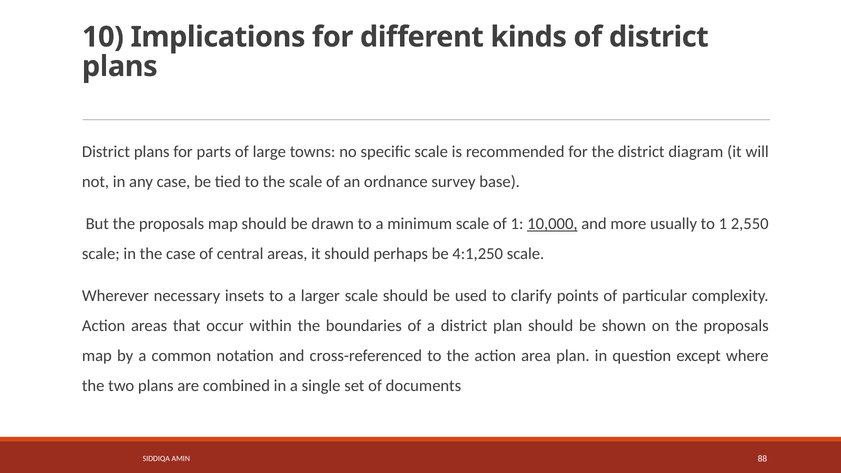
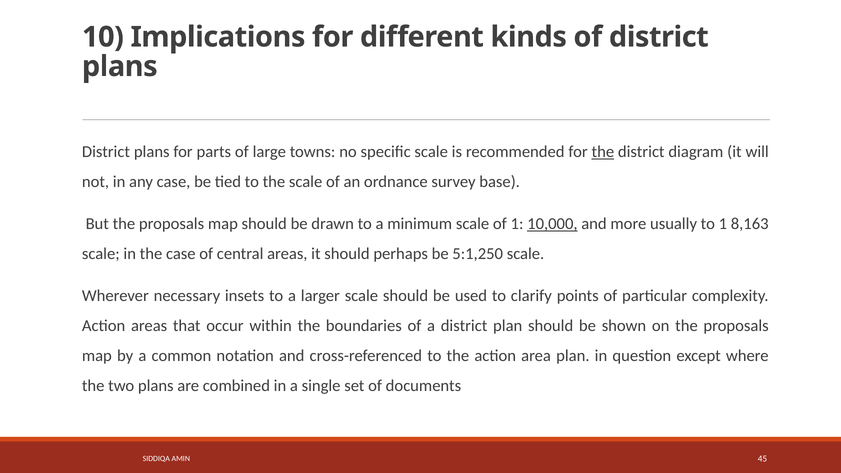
the underline: none -> present (603, 152)
2,550: 2,550 -> 8,163 (750, 224)
4:1,250: 4:1,250 -> 5:1,250 (478, 254)
88: 88 -> 45 (762, 459)
